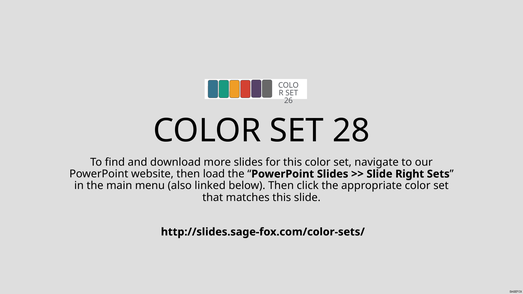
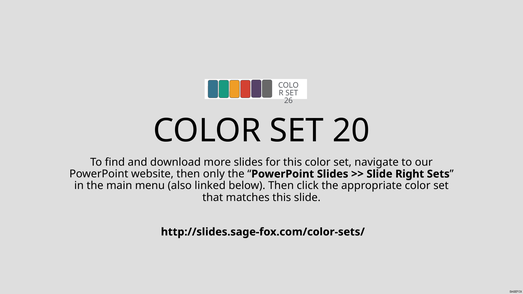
28: 28 -> 20 (351, 131)
load: load -> only (214, 174)
